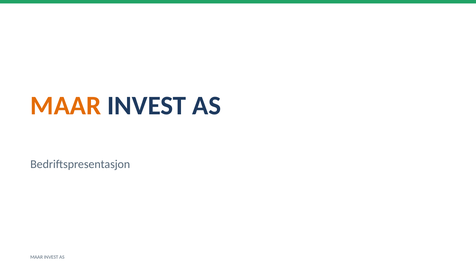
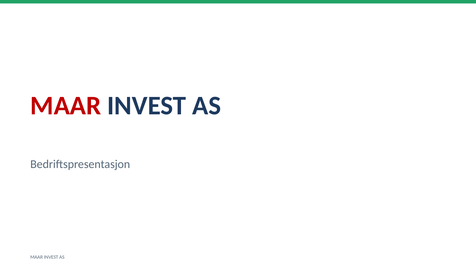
MAAR colour: orange -> red (66, 106)
